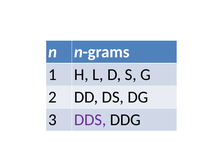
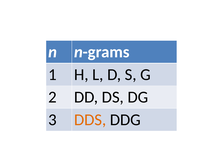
DDS colour: purple -> orange (90, 120)
